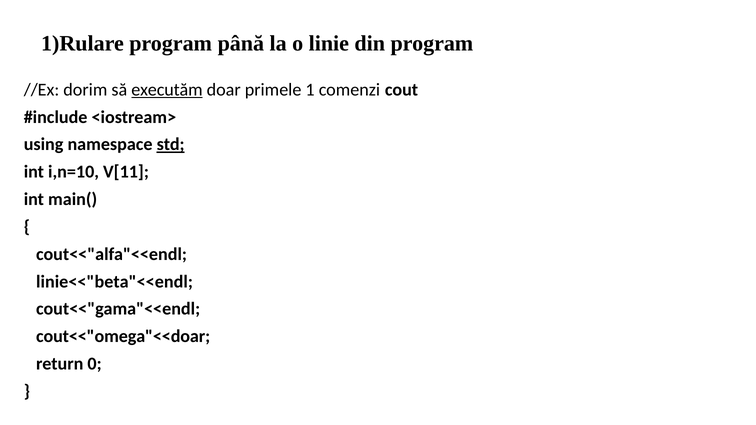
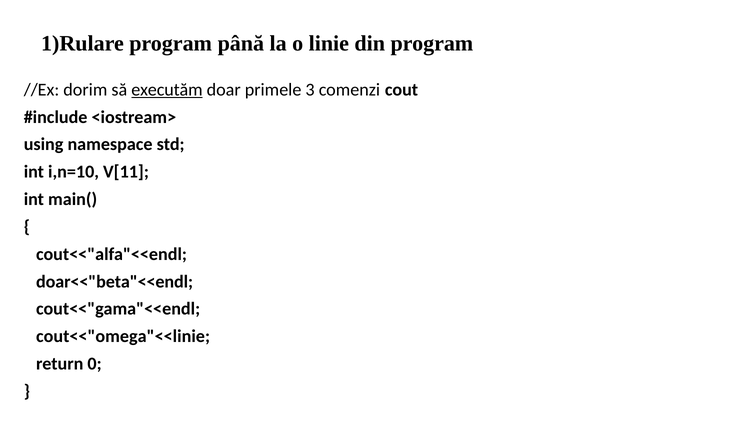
1: 1 -> 3 (310, 90)
std underline: present -> none (171, 145)
linie<<"beta"<<endl: linie<<"beta"<<endl -> doar<<"beta"<<endl (115, 282)
cout<<"omega"<<doar: cout<<"omega"<<doar -> cout<<"omega"<<linie (123, 337)
